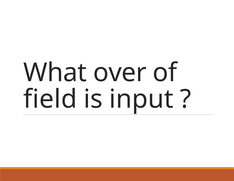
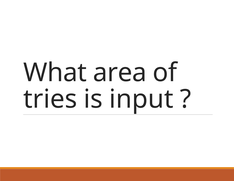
over: over -> area (120, 73)
field: field -> tries (50, 99)
